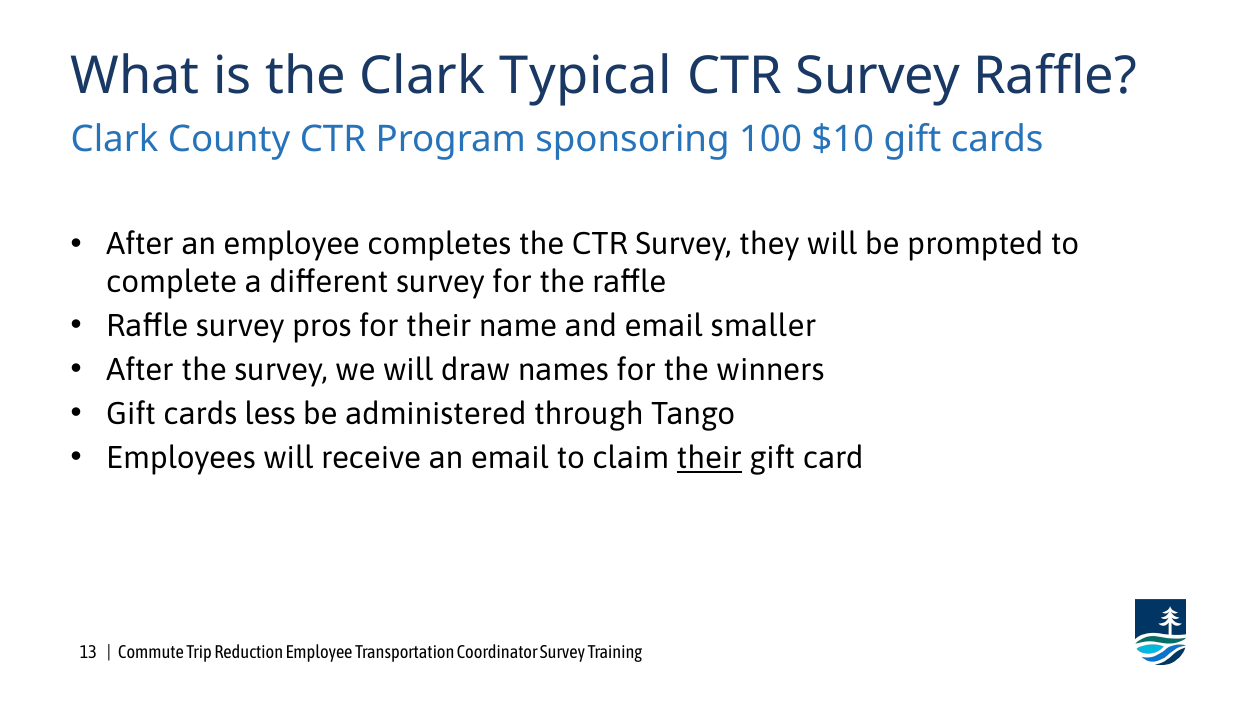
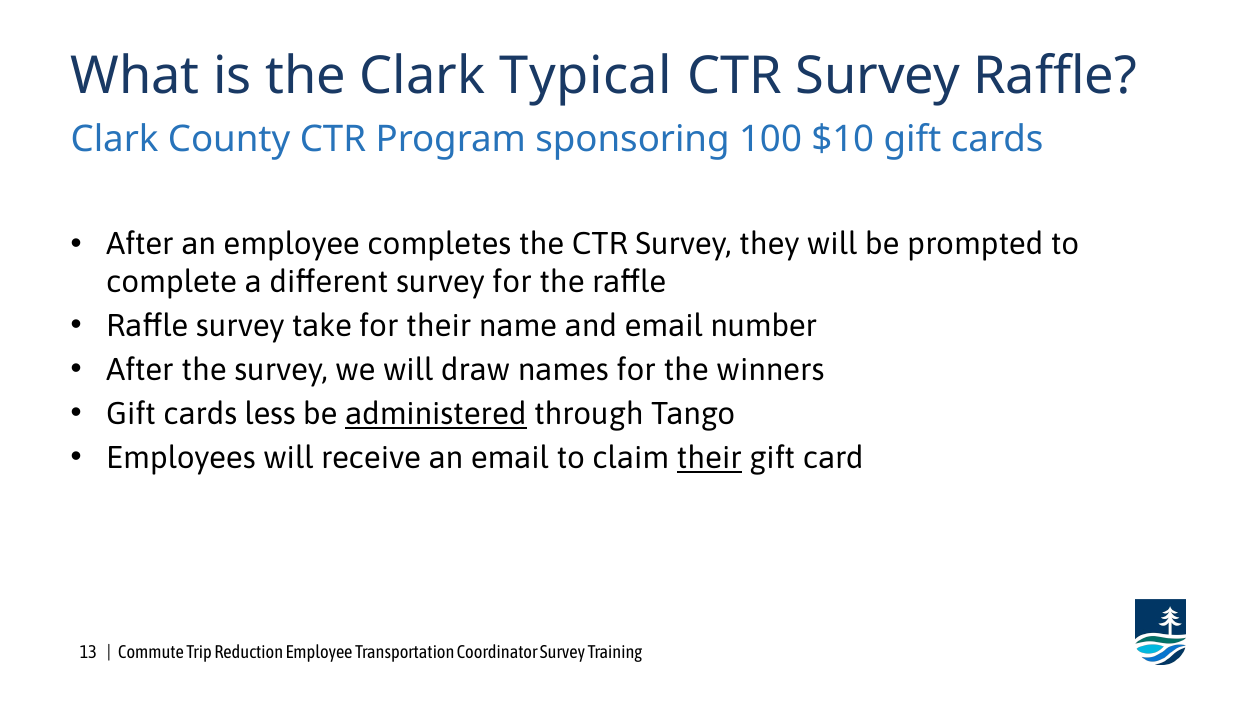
pros: pros -> take (322, 326)
smaller: smaller -> number (764, 326)
administered underline: none -> present (436, 414)
